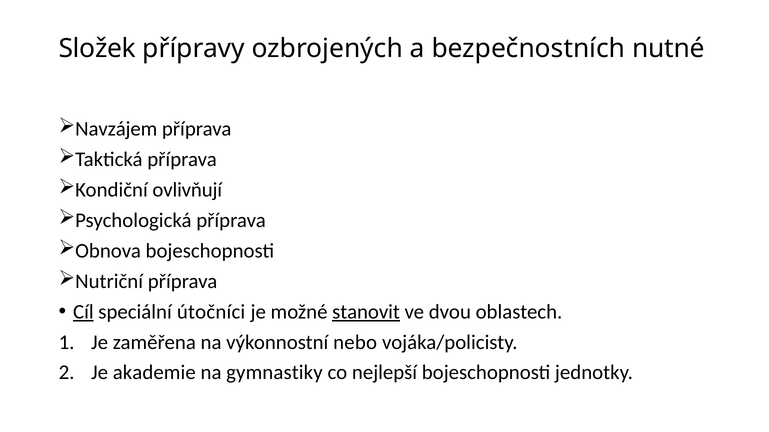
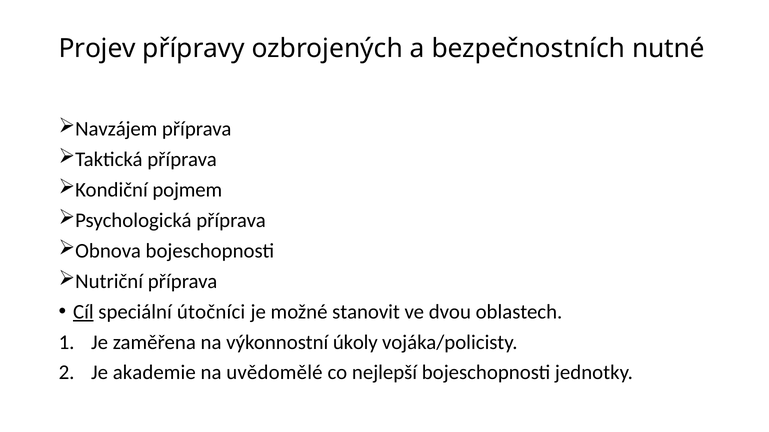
Složek: Složek -> Projev (97, 49)
ovlivňují: ovlivňují -> pojmem (187, 190)
stanovit underline: present -> none (366, 312)
nebo: nebo -> úkoly (355, 343)
gymnastiky: gymnastiky -> uvědomělé (274, 373)
